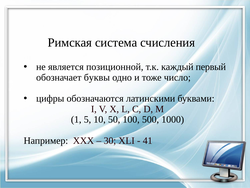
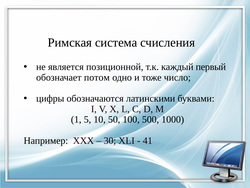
буквы: буквы -> потом (97, 77)
